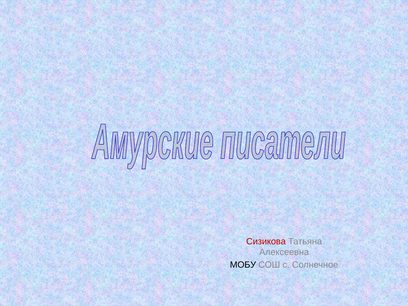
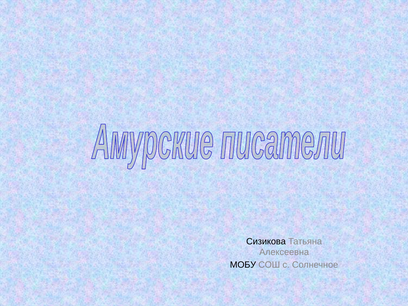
Сизикова colour: red -> black (266, 241)
